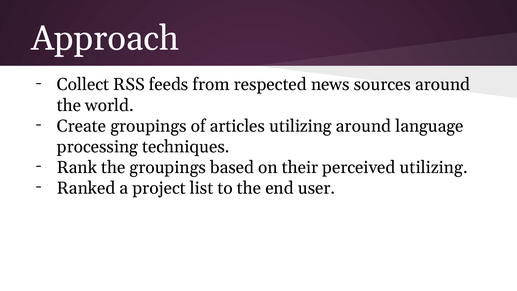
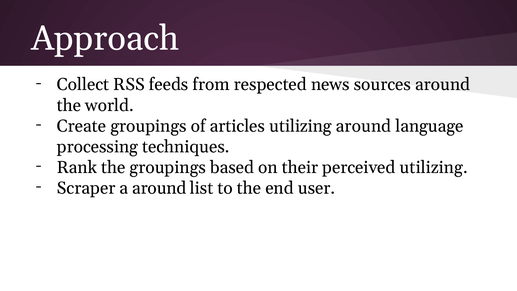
Ranked: Ranked -> Scraper (86, 188)
a project: project -> around (159, 188)
